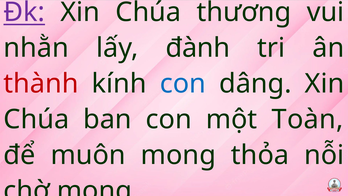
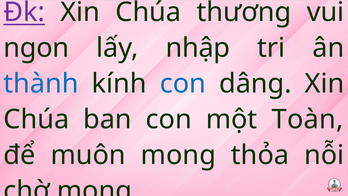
nhằn: nhằn -> ngon (36, 48)
đành: đành -> nhập (198, 48)
thành colour: red -> blue (41, 84)
